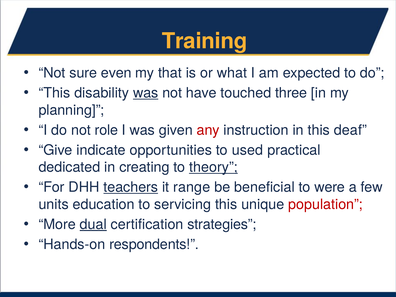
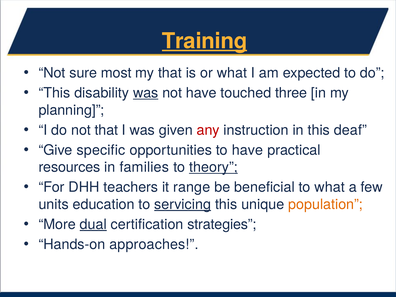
Training underline: none -> present (205, 41)
even: even -> most (116, 73)
not role: role -> that (106, 130)
indicate: indicate -> specific (101, 150)
to used: used -> have (247, 150)
dedicated: dedicated -> resources (69, 167)
creating: creating -> families (144, 167)
teachers underline: present -> none (131, 187)
to were: were -> what (330, 187)
servicing underline: none -> present (183, 204)
population colour: red -> orange (326, 204)
respondents: respondents -> approaches (154, 244)
